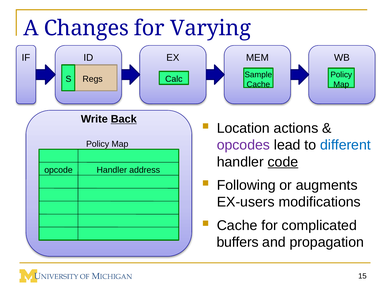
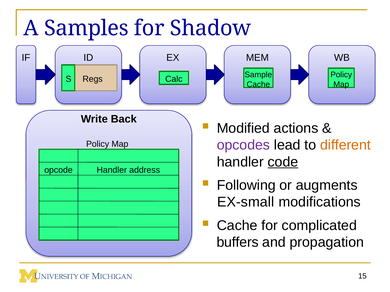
Changes: Changes -> Samples (86, 28)
Varying: Varying -> Shadow (211, 28)
Back underline: present -> none (124, 119)
Location: Location -> Modified (243, 128)
different colour: blue -> orange (345, 145)
EX-users: EX-users -> EX-small (246, 202)
